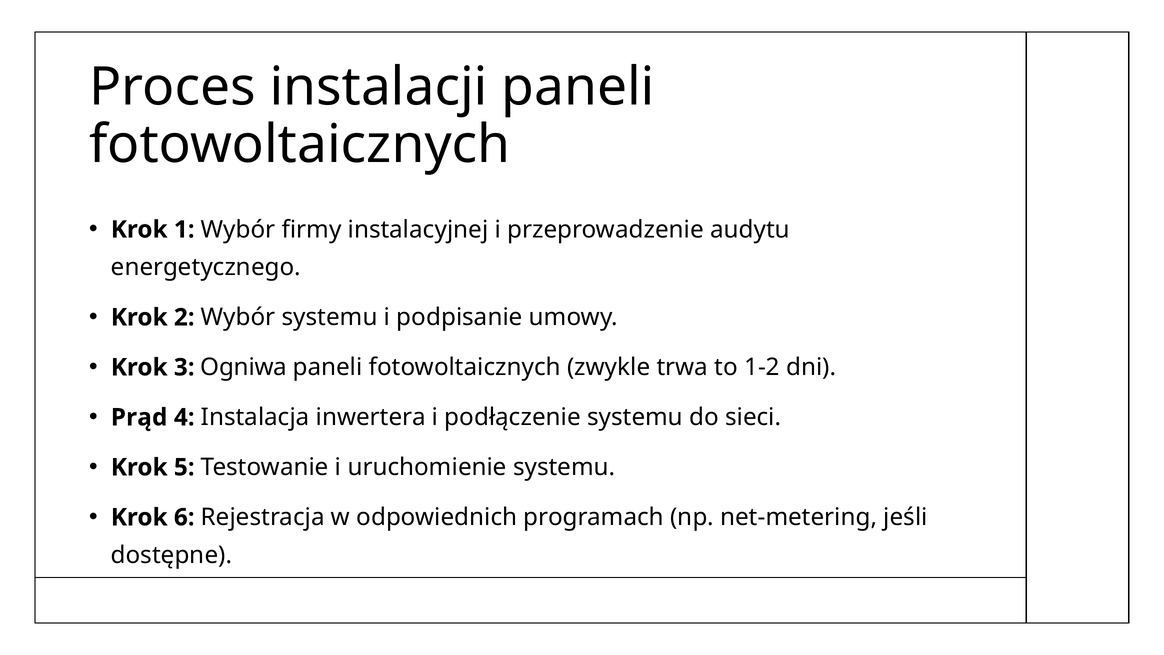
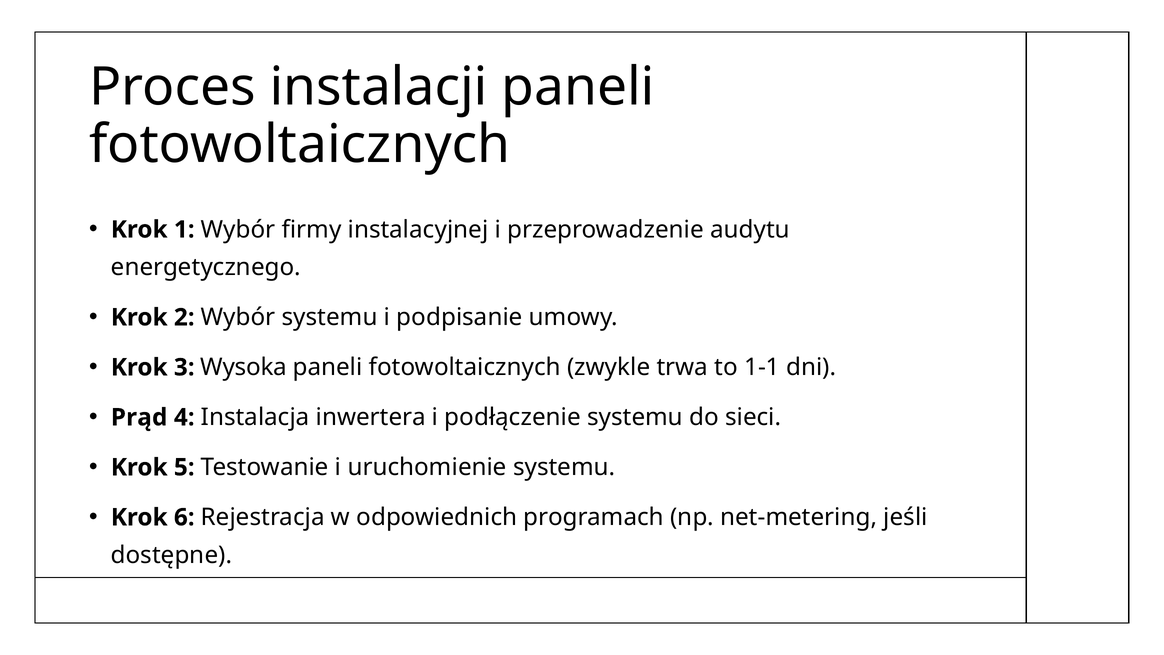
Ogniwa: Ogniwa -> Wysoka (244, 367)
1-2: 1-2 -> 1-1 (762, 367)
